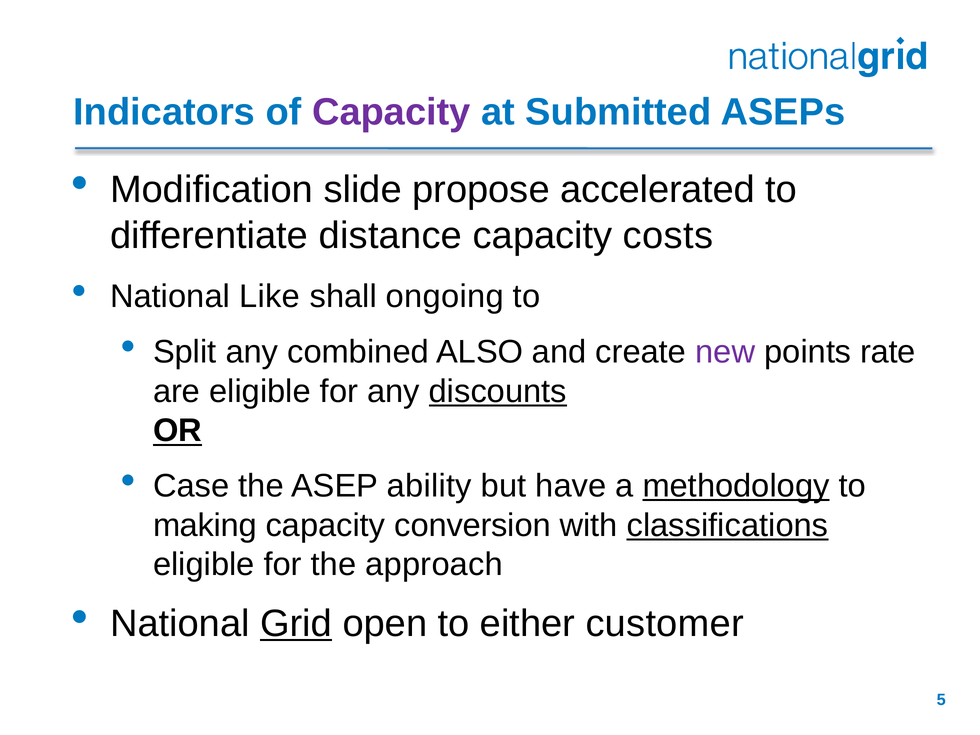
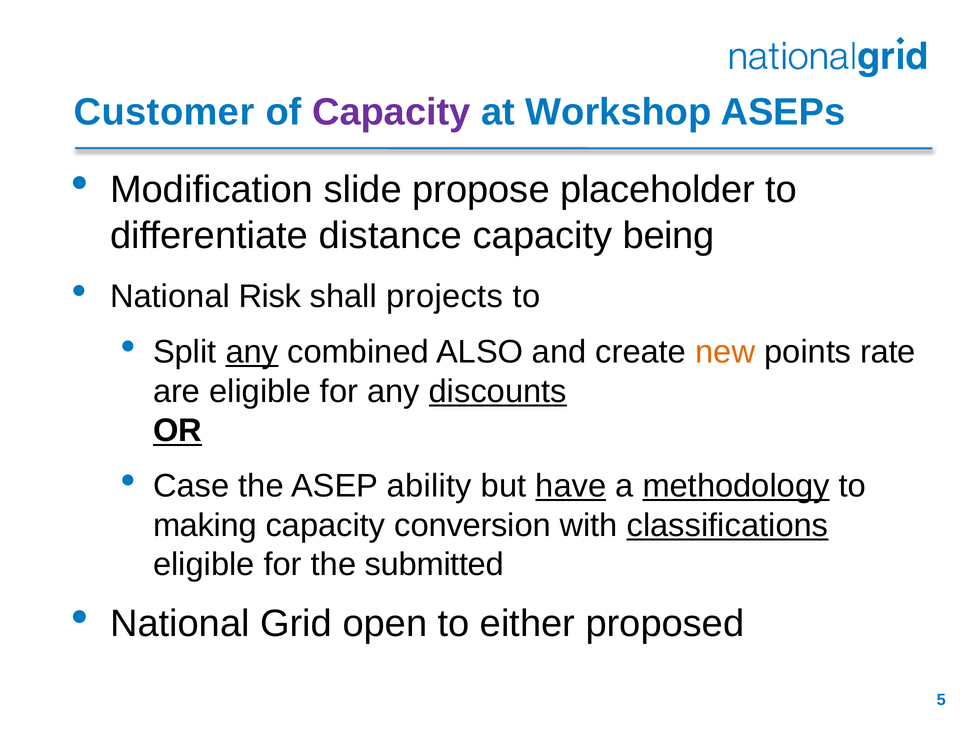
Indicators: Indicators -> Customer (164, 112)
Submitted: Submitted -> Workshop (618, 112)
accelerated: accelerated -> placeholder (658, 190)
costs: costs -> being (669, 235)
Like: Like -> Risk (270, 297)
ongoing: ongoing -> projects (445, 297)
any underline: none -> present (252, 352)
new colour: purple -> orange (725, 352)
have underline: none -> present (571, 486)
approach: approach -> submitted (434, 564)
Grid underline: present -> none (296, 624)
customer: customer -> proposed (665, 624)
